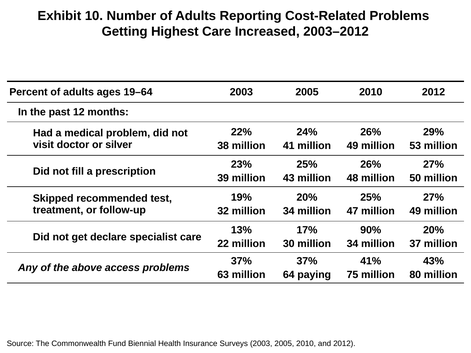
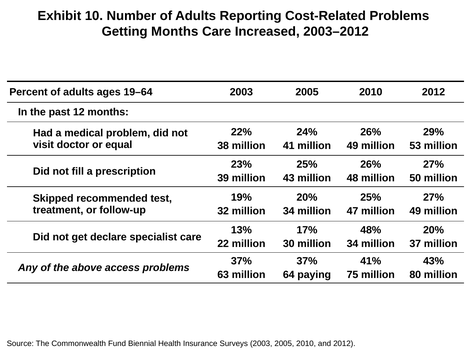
Getting Highest: Highest -> Months (175, 31)
silver: silver -> equal (119, 145)
90%: 90% -> 48% (371, 230)
